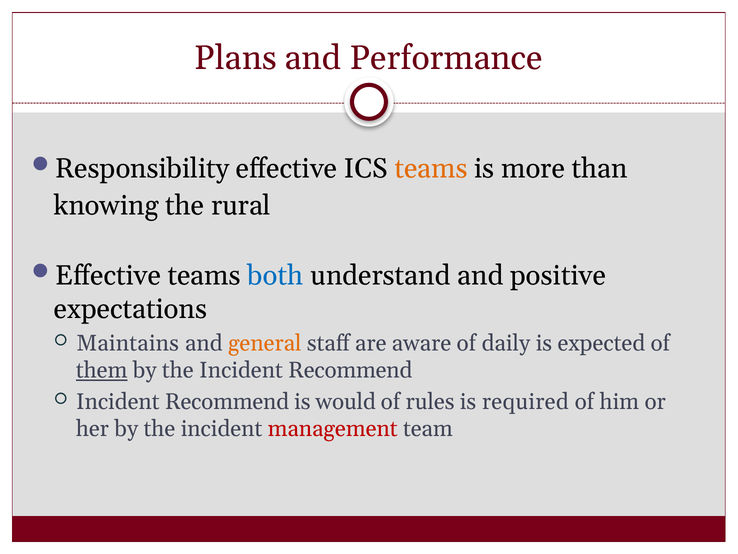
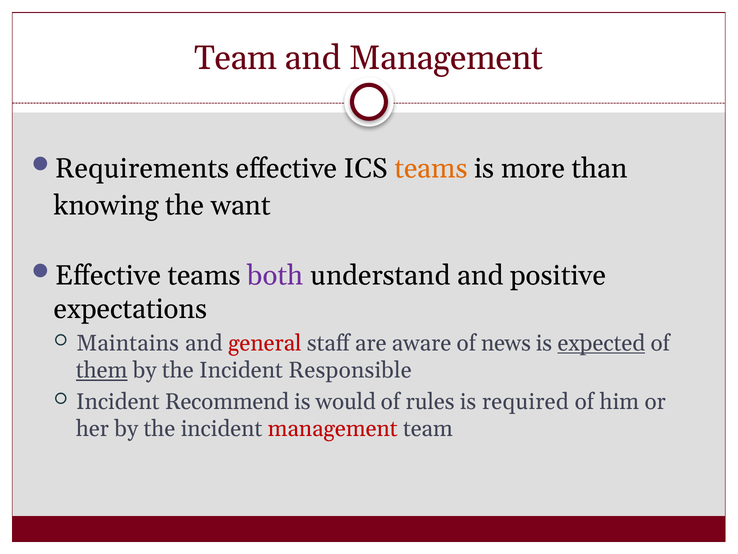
Plans: Plans -> Team (236, 58)
and Performance: Performance -> Management (446, 58)
Responsibility: Responsibility -> Requirements (142, 169)
rural: rural -> want (241, 205)
both colour: blue -> purple (275, 276)
general colour: orange -> red (265, 343)
daily: daily -> news (506, 343)
expected underline: none -> present (601, 343)
the Incident Recommend: Recommend -> Responsible (350, 370)
